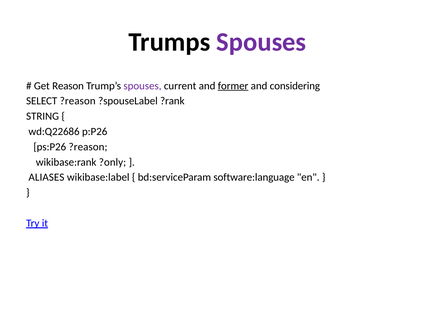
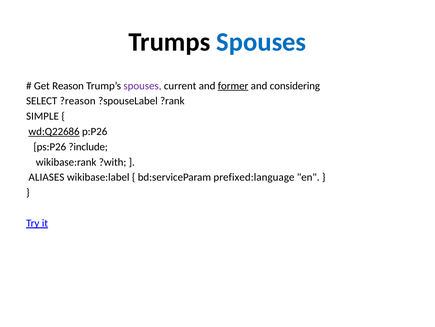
Spouses colour: purple -> blue (261, 42)
STRING: STRING -> SIMPLE (43, 116)
wd:Q22686 underline: none -> present (54, 131)
ps:P26 ?reason: ?reason -> ?include (88, 146)
?only: ?only -> ?with (113, 162)
software:language: software:language -> prefixed:language (254, 177)
